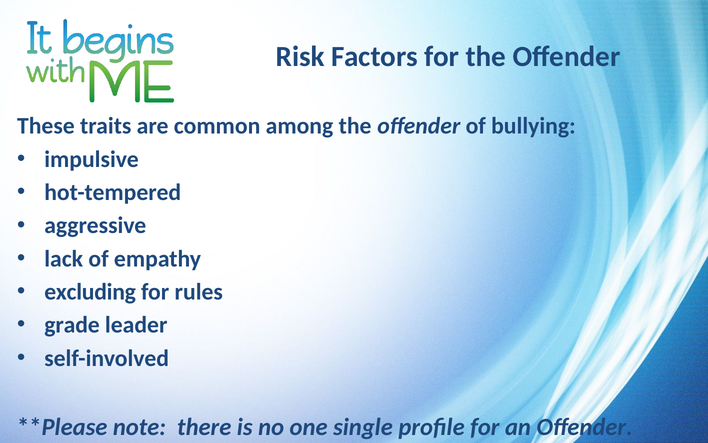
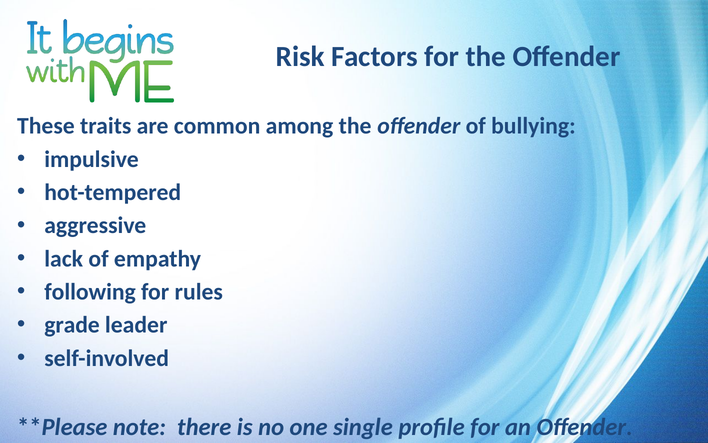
excluding: excluding -> following (90, 292)
